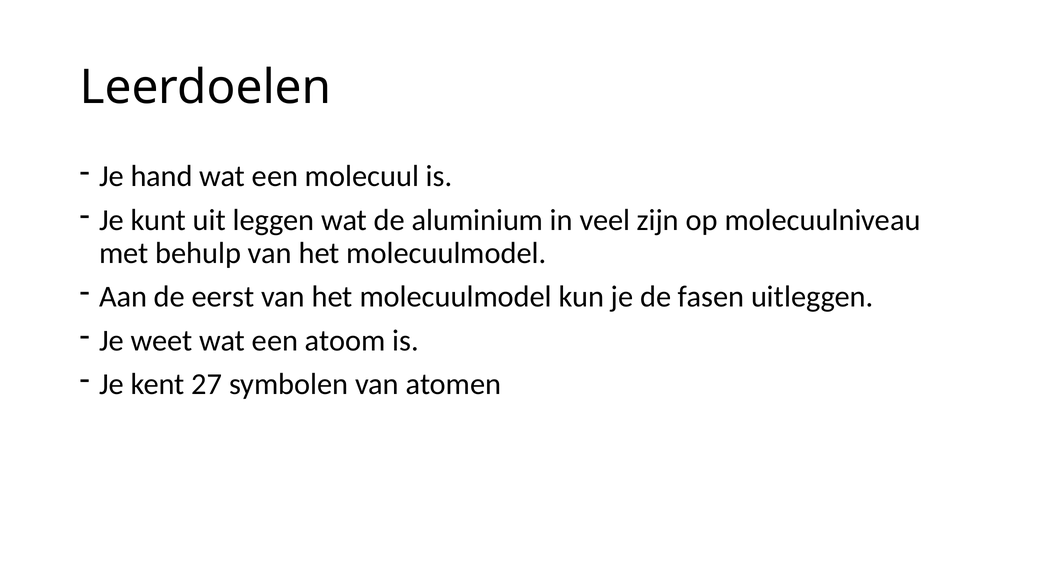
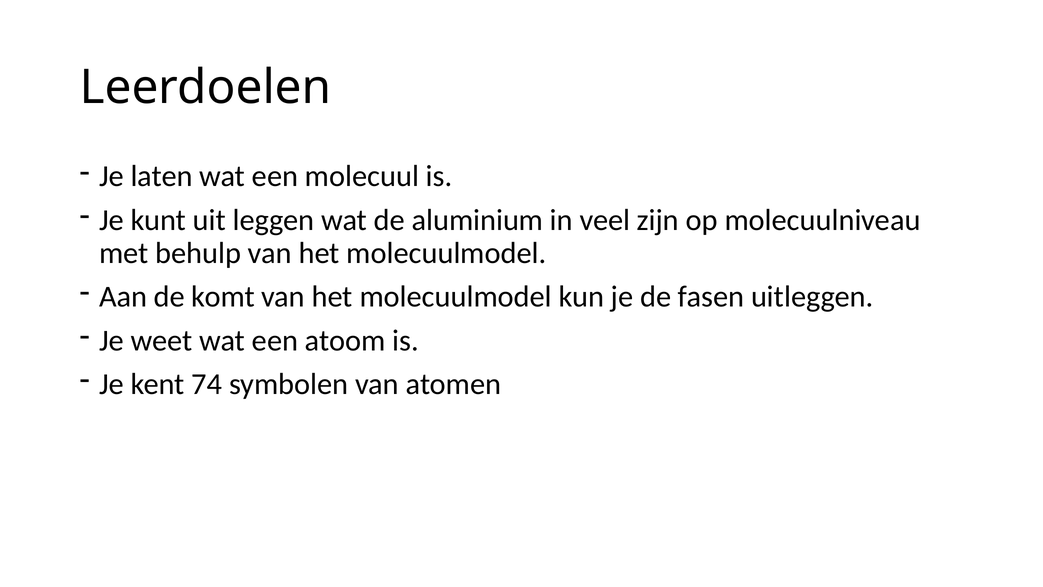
hand: hand -> laten (162, 176)
eerst: eerst -> komt (223, 297)
27: 27 -> 74 (207, 384)
